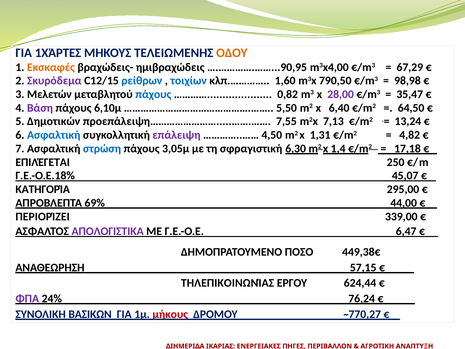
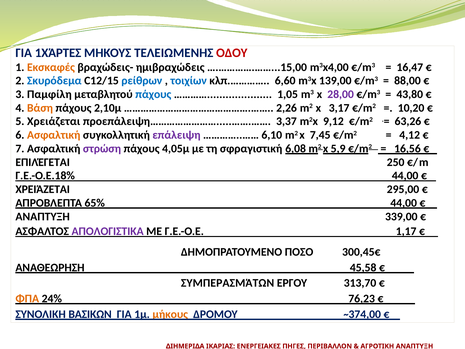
ΟΔΟΥ colour: orange -> red (232, 53)
….………….……...90,95: ….………….……...90,95 -> ….………….……...15,00 (257, 67)
67,29: 67,29 -> 16,47 (410, 67)
Σκυρόδεμα colour: purple -> blue (54, 81)
1,60: 1,60 -> 6,60 (285, 81)
790,50: 790,50 -> 139,00 (335, 81)
98,98: 98,98 -> 88,00 (407, 81)
Μελετών: Μελετών -> Παμφίλη (49, 94)
0,82: 0,82 -> 1,05 (288, 94)
35,47: 35,47 -> 43,80 (410, 94)
Βάση colour: purple -> orange (40, 108)
6,10μ: 6,10μ -> 2,10μ (108, 108)
5,50: 5,50 -> 2,26 (287, 108)
6,40: 6,40 -> 3,17 (339, 108)
64,50: 64,50 -> 10,20 (411, 108)
5 Δημοτικών: Δημοτικών -> Χρειάζεται (54, 121)
7,55: 7,55 -> 3,37 (286, 121)
7,13: 7,13 -> 9,12 (333, 121)
13,24: 13,24 -> 63,26 (408, 121)
Ασφαλτική colour: blue -> orange (54, 135)
4,50: 4,50 -> 6,10 (272, 135)
1,31: 1,31 -> 7,45 (320, 135)
4,82: 4,82 -> 4,12 (410, 135)
στρώση colour: blue -> purple (102, 149)
3,05μ: 3,05μ -> 4,05μ (176, 149)
6,30: 6,30 -> 6,08 (296, 149)
1,4: 1,4 -> 5,9 (338, 149)
17,18: 17,18 -> 16,56 (407, 149)
Γ.Ε.-Ο.Ε.18% 45,07: 45,07 -> 44,00 (405, 176)
ΚΑΤΗΓΟΡΊΑ: ΚΑΤΗΓΟΡΊΑ -> ΧΡΕΙΆΖΕΤΑΙ (43, 189)
69%: 69% -> 65% (95, 203)
ΠΕΡΙΟΡΊΖΕΙ: ΠΕΡΙΟΡΊΖΕΙ -> ΑΝΑΠΤΥΞΗ (43, 216)
6,47: 6,47 -> 1,17 (406, 231)
449,38€: 449,38€ -> 300,45€ (361, 252)
57,15: 57,15 -> 45,58 (363, 267)
ΤΗΛΕΠΙΚΟΙΝΩΝΊΑΣ: ΤΗΛΕΠΙΚΟΙΝΩΝΊΑΣ -> ΣΥΜΠΕΡΑΣΜΆΤΩΝ (228, 283)
624,44: 624,44 -> 313,70 (360, 283)
ΦΠΑ colour: purple -> orange (27, 298)
76,24: 76,24 -> 76,23 (362, 298)
μήκους colour: red -> orange (170, 314)
770,27: 770,27 -> 374,00 (365, 314)
